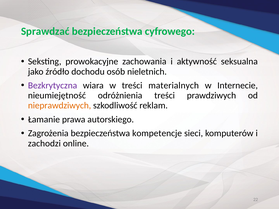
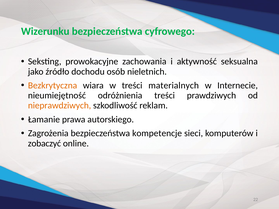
Sprawdzać: Sprawdzać -> Wizerunku (45, 31)
Bezkrytyczna colour: purple -> orange (53, 86)
zachodzi: zachodzi -> zobaczyć (44, 144)
